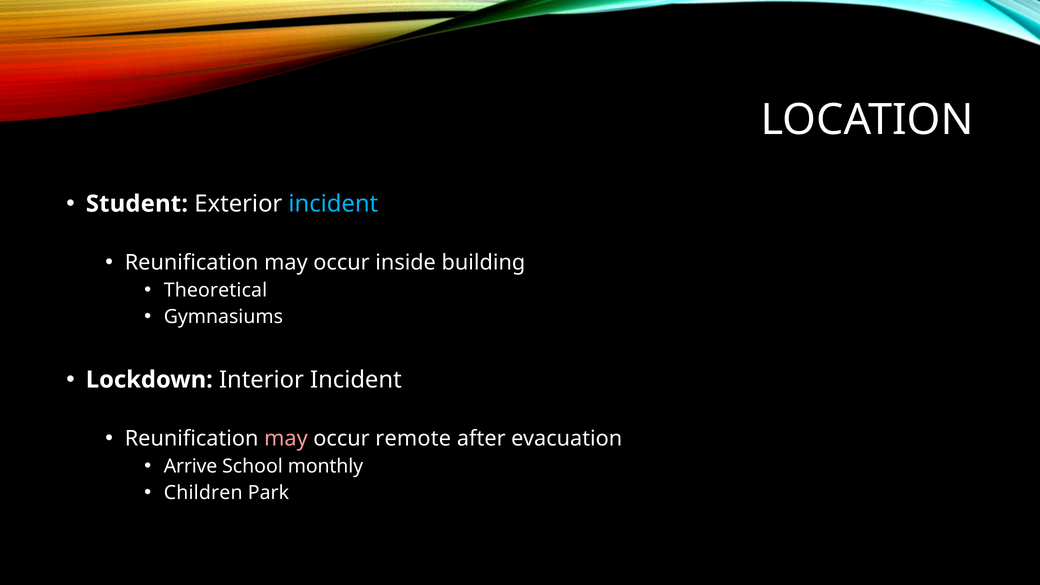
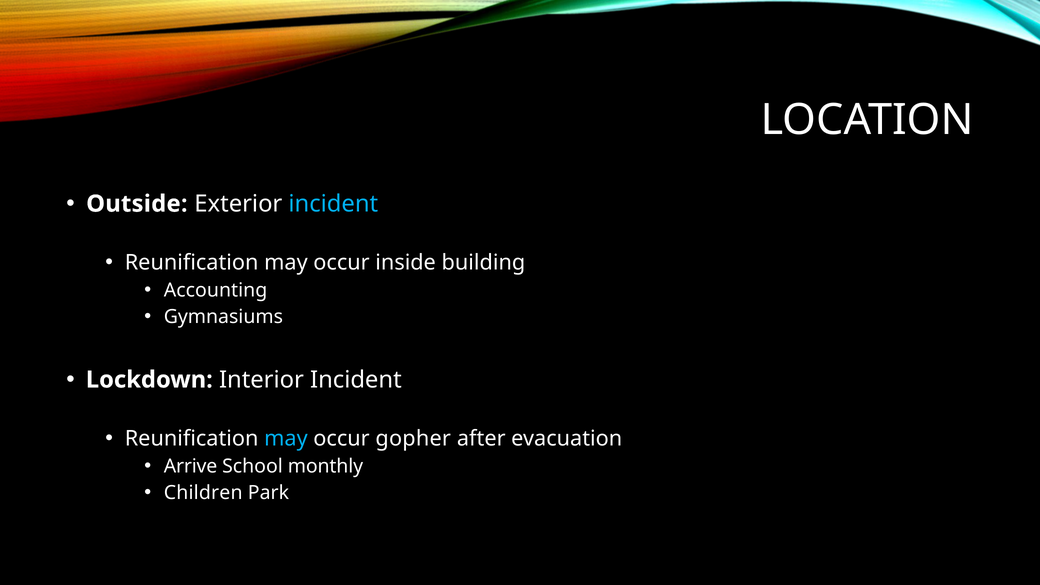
Student: Student -> Outside (137, 204)
Theoretical: Theoretical -> Accounting (216, 290)
may colour: pink -> light blue (286, 439)
remote: remote -> gopher (413, 439)
